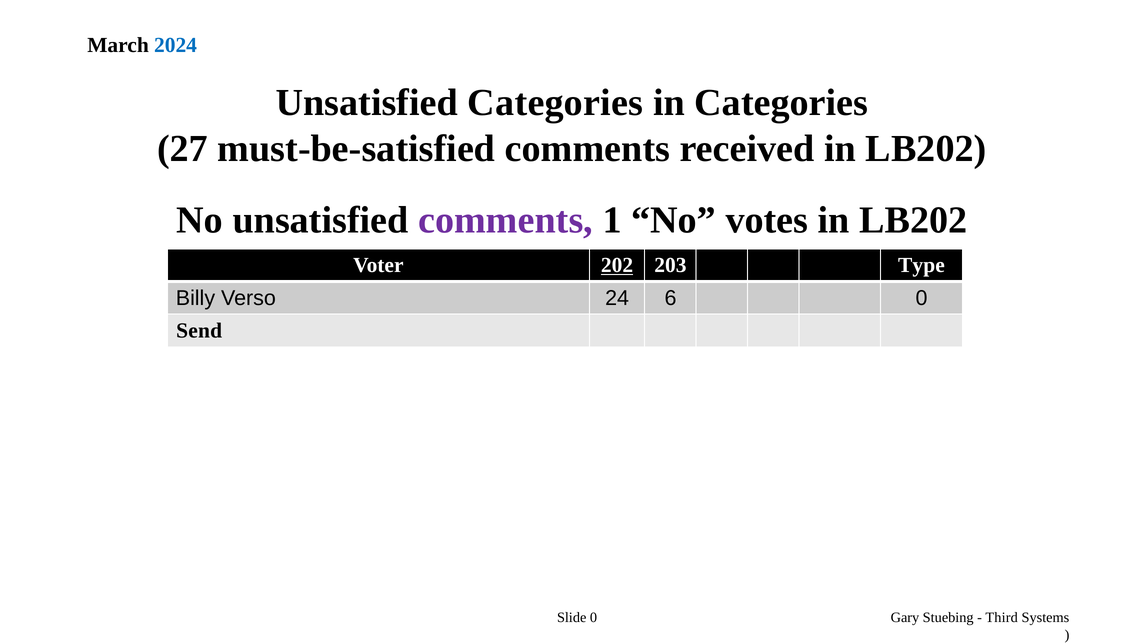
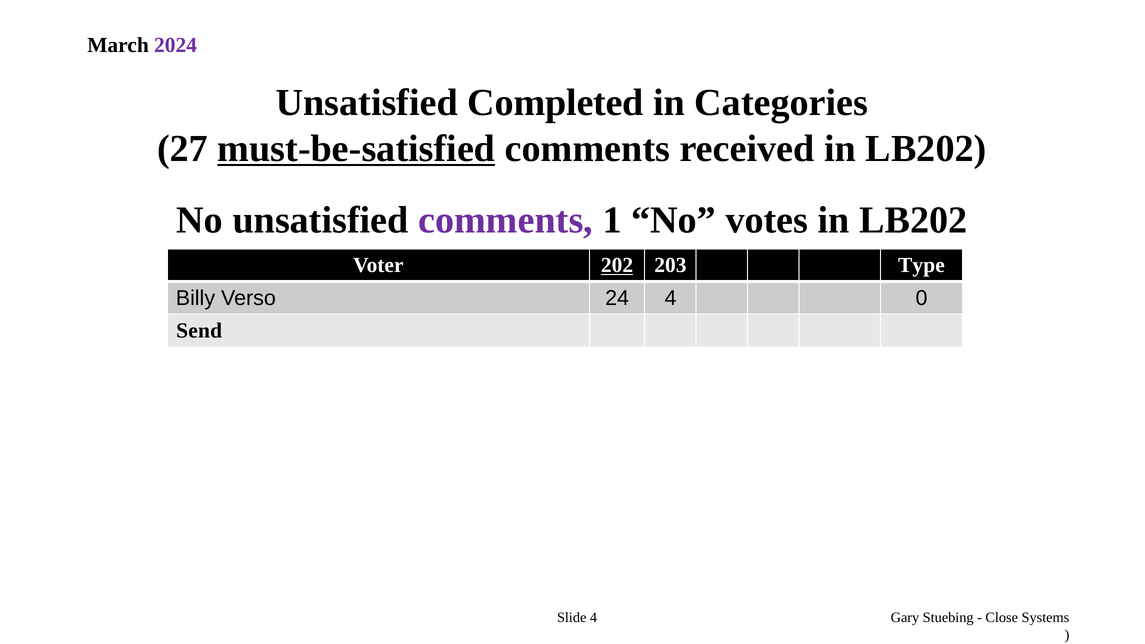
2024 colour: blue -> purple (176, 45)
Unsatisfied Categories: Categories -> Completed (556, 103)
must-be-satisfied underline: none -> present (356, 149)
24 6: 6 -> 4 (670, 298)
Third: Third -> Close (1002, 618)
Slide 0: 0 -> 4 (594, 618)
